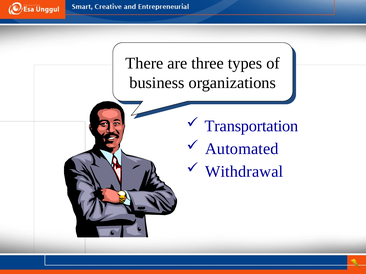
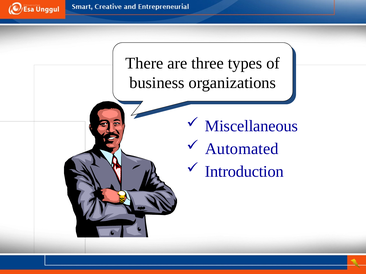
Transportation: Transportation -> Miscellaneous (251, 126)
Withdrawal: Withdrawal -> Introduction (244, 172)
